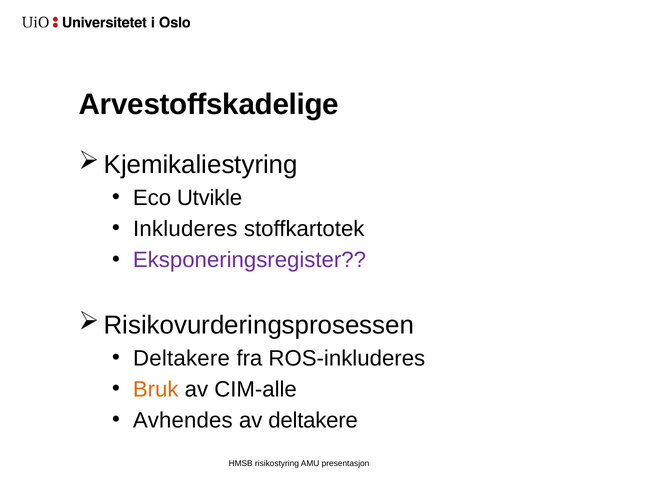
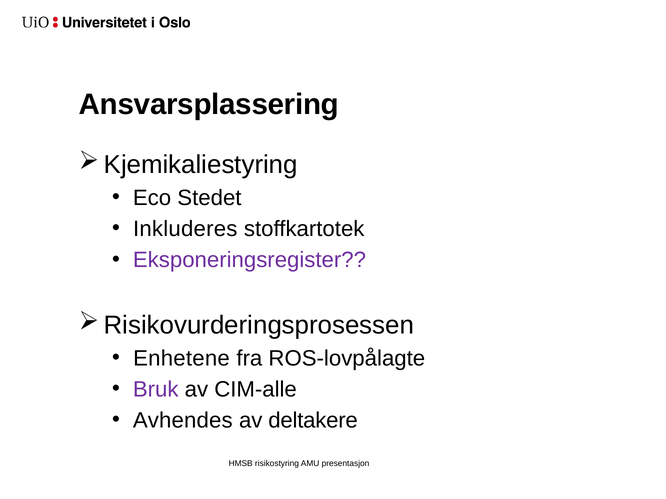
Arvestoffskadelige: Arvestoffskadelige -> Ansvarsplassering (209, 105)
Utvikle: Utvikle -> Stedet (209, 198)
Deltakere: Deltakere -> Enhetene (182, 359)
ROS-inkluderes: ROS-inkluderes -> ROS-lovpålagte (347, 359)
Bruk colour: orange -> purple (156, 390)
